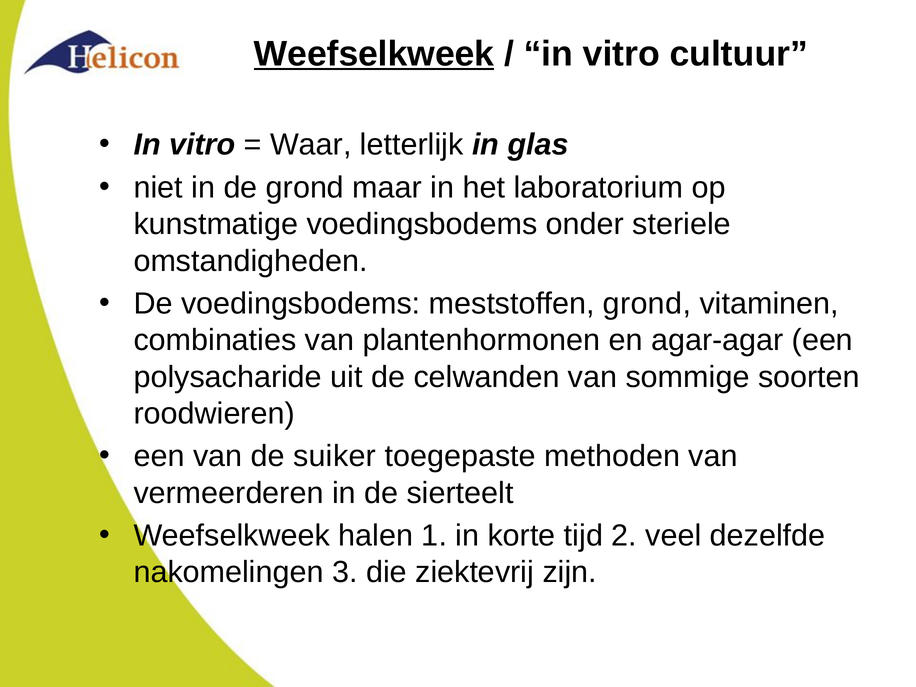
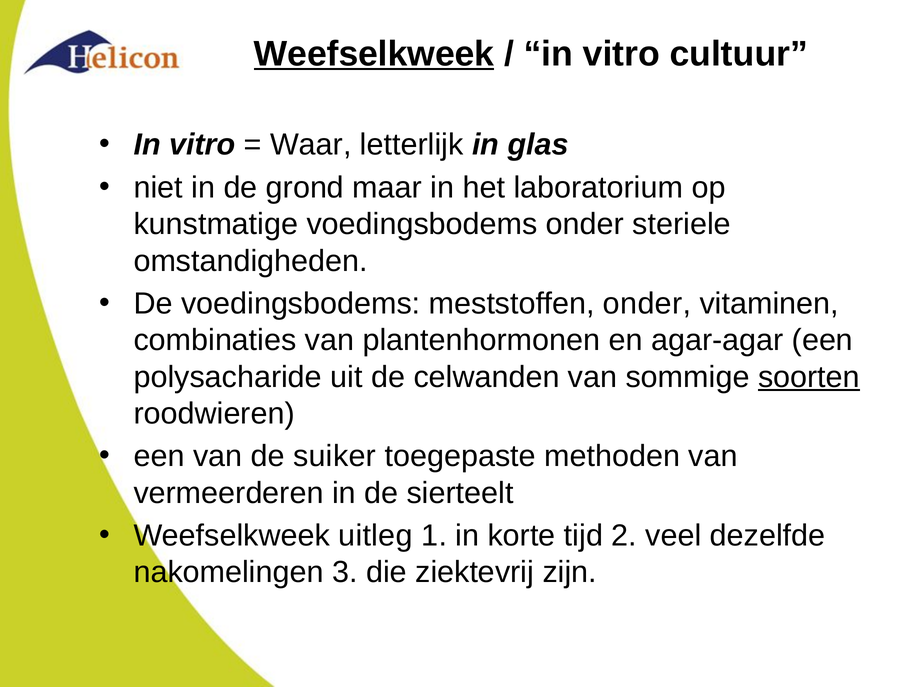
meststoffen grond: grond -> onder (647, 304)
soorten underline: none -> present (809, 377)
halen: halen -> uitleg (376, 536)
